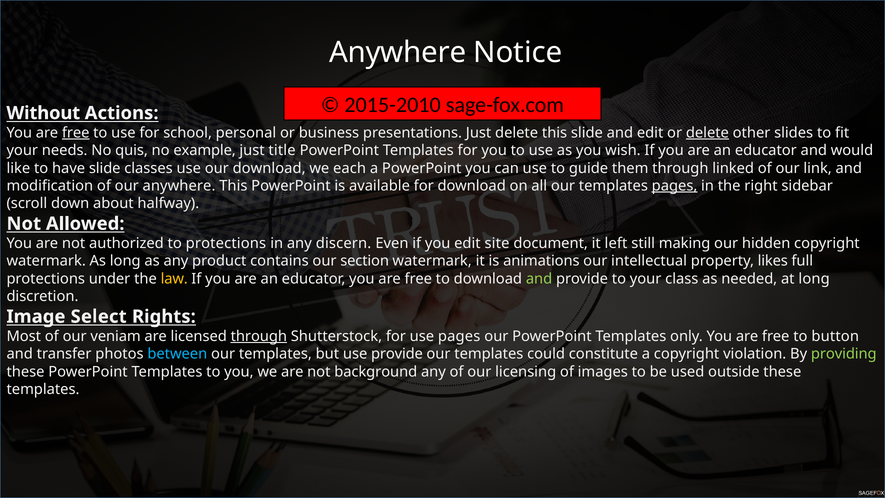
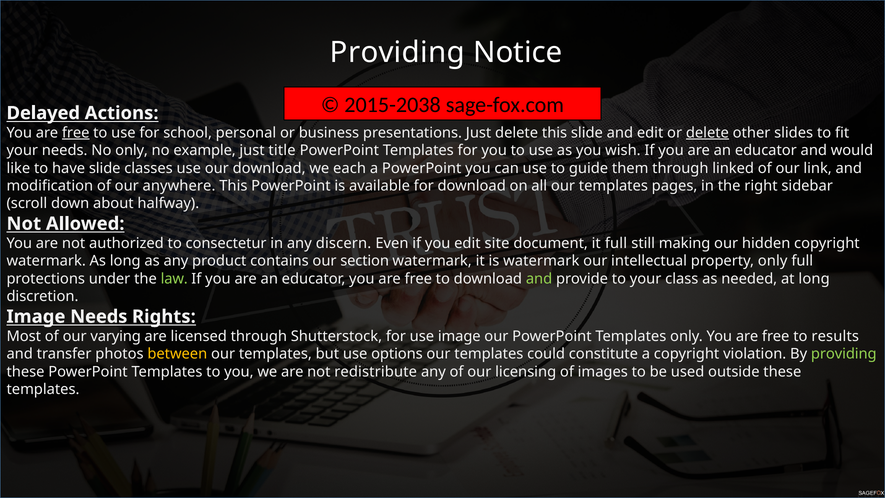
Anywhere: Anywhere -> Providing (397, 52)
2015-2010: 2015-2010 -> 2015-2038 (393, 105)
Without: Without -> Delayed (43, 113)
No quis: quis -> only (132, 150)
pages underline: present -> none (675, 186)
to protections: protections -> consectetur (226, 243)
it left: left -> full (616, 243)
is animations: animations -> watermark (541, 261)
property likes: likes -> only (773, 261)
law colour: yellow -> light green (174, 279)
Image Select: Select -> Needs (99, 317)
veniam: veniam -> varying (116, 336)
through underline: present -> none (259, 336)
use pages: pages -> image (459, 336)
button: button -> results (835, 336)
between colour: light blue -> yellow (177, 354)
use provide: provide -> options (397, 354)
background: background -> redistribute (376, 372)
